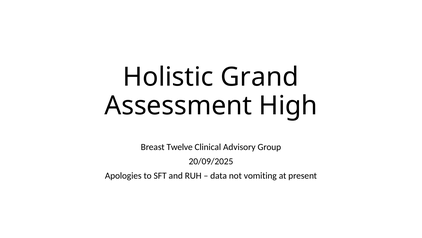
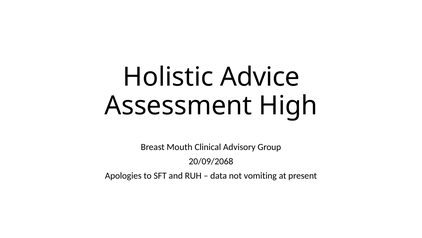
Grand: Grand -> Advice (260, 77)
Twelve: Twelve -> Mouth (180, 147)
20/09/2025: 20/09/2025 -> 20/09/2068 (211, 161)
